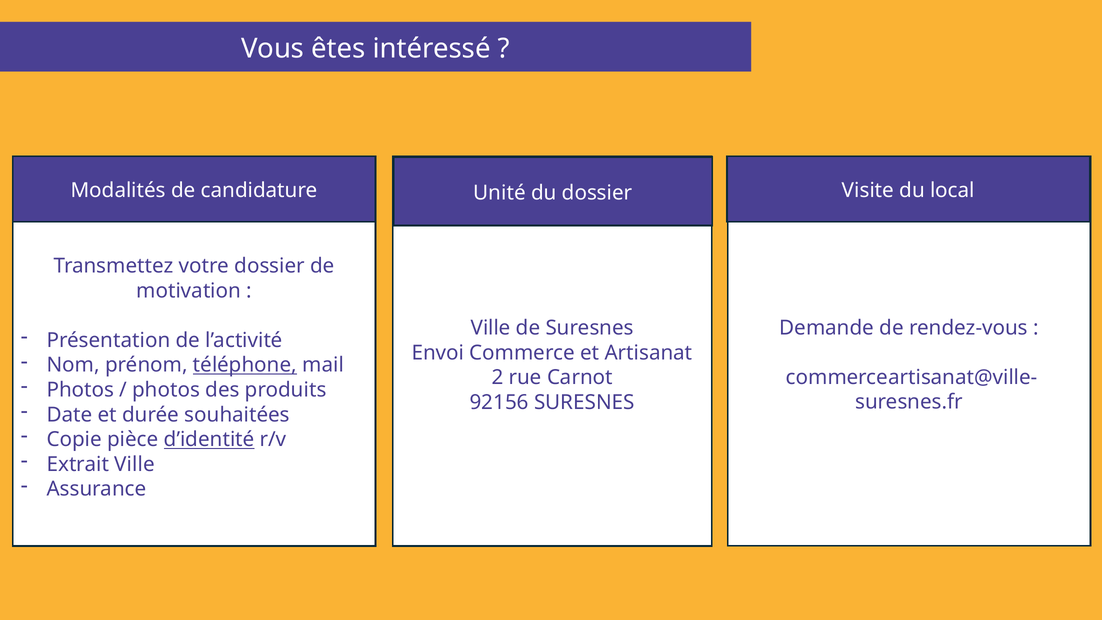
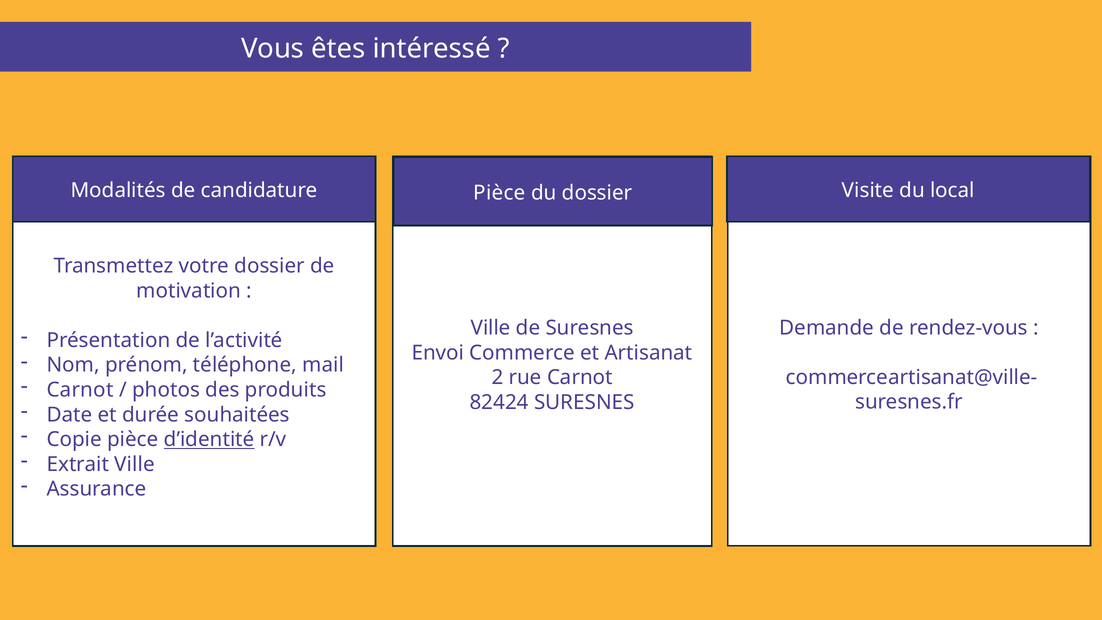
Unité: Unité -> Pièce (499, 193)
téléphone underline: present -> none (245, 365)
Photos: Photos -> Carnot (80, 390)
92156: 92156 -> 82424 (499, 402)
